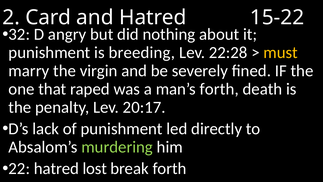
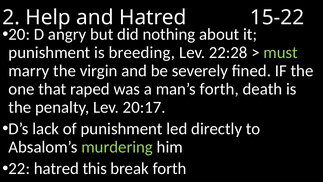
Card: Card -> Help (48, 17)
32: 32 -> 20 (19, 34)
must colour: yellow -> light green (281, 53)
lost: lost -> this (95, 168)
